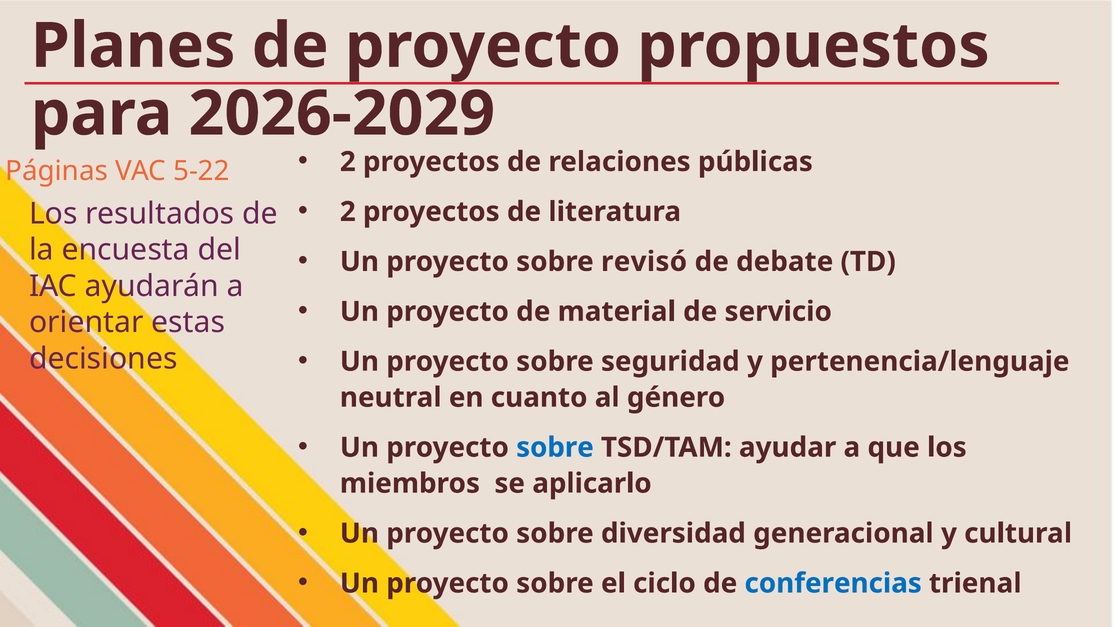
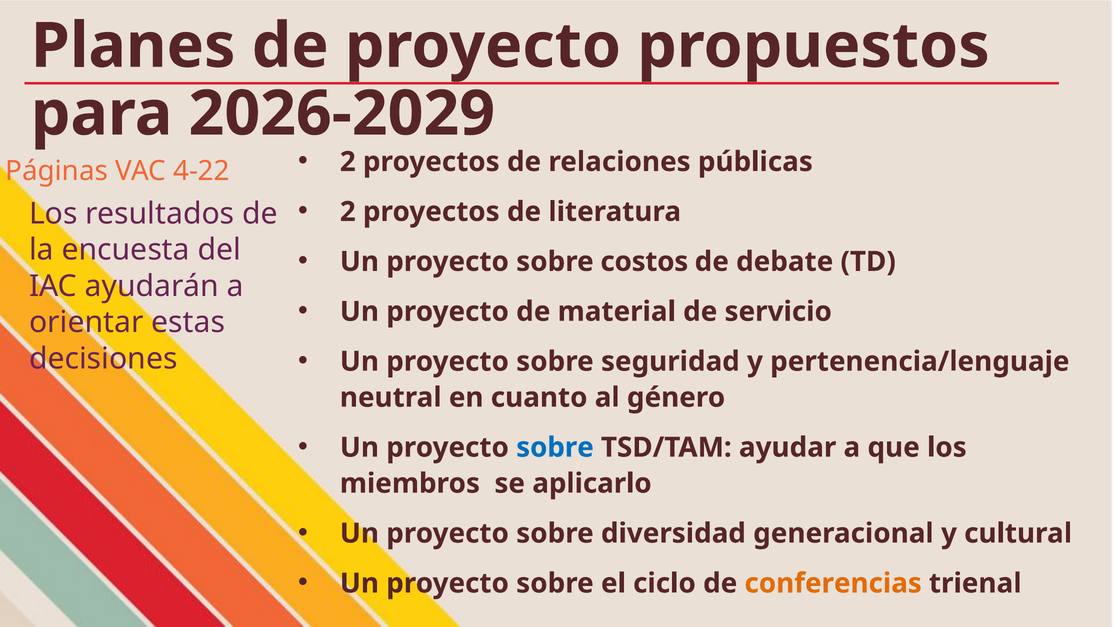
5-22: 5-22 -> 4-22 (201, 171)
revisó: revisó -> costos (644, 262)
conferencias colour: blue -> orange (833, 583)
